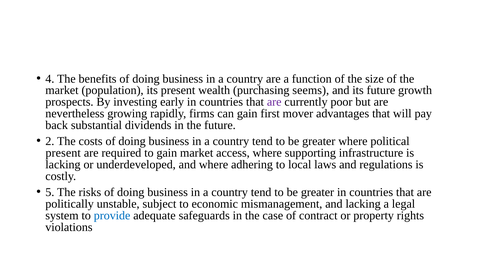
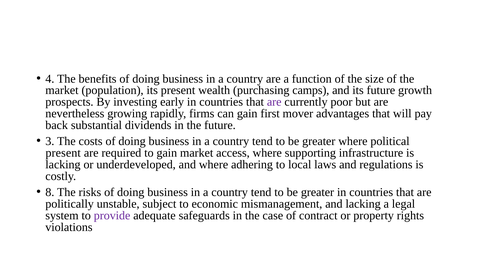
seems: seems -> camps (311, 90)
2: 2 -> 3 (50, 141)
5: 5 -> 8 (50, 192)
provide colour: blue -> purple (112, 215)
